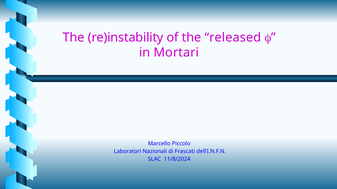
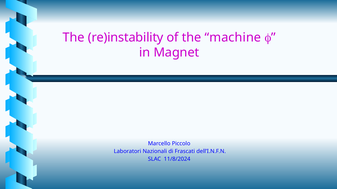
released: released -> machine (233, 37)
Mortari: Mortari -> Magnet (176, 53)
